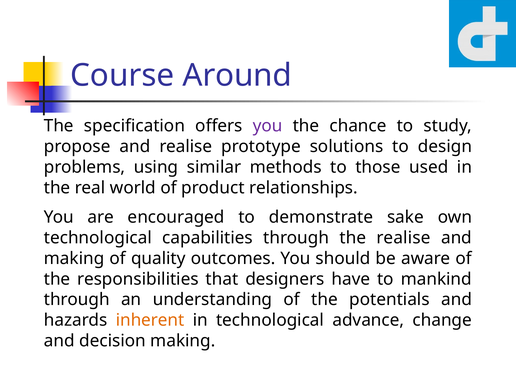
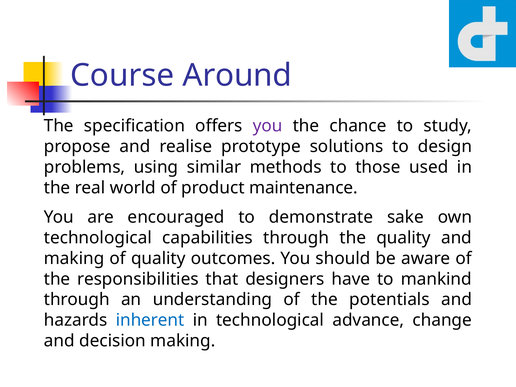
relationships: relationships -> maintenance (303, 188)
the realise: realise -> quality (404, 238)
inherent colour: orange -> blue (150, 320)
